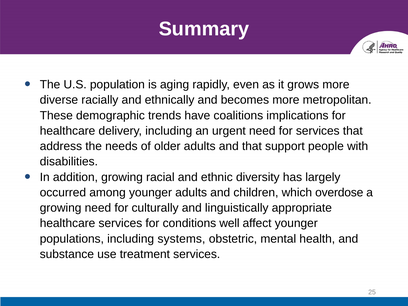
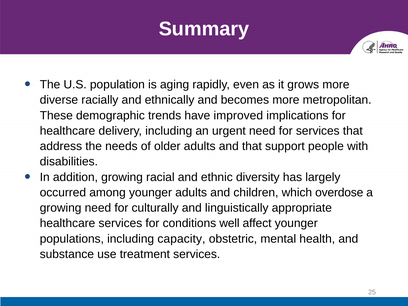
coalitions: coalitions -> improved (238, 115)
systems: systems -> capacity (181, 239)
